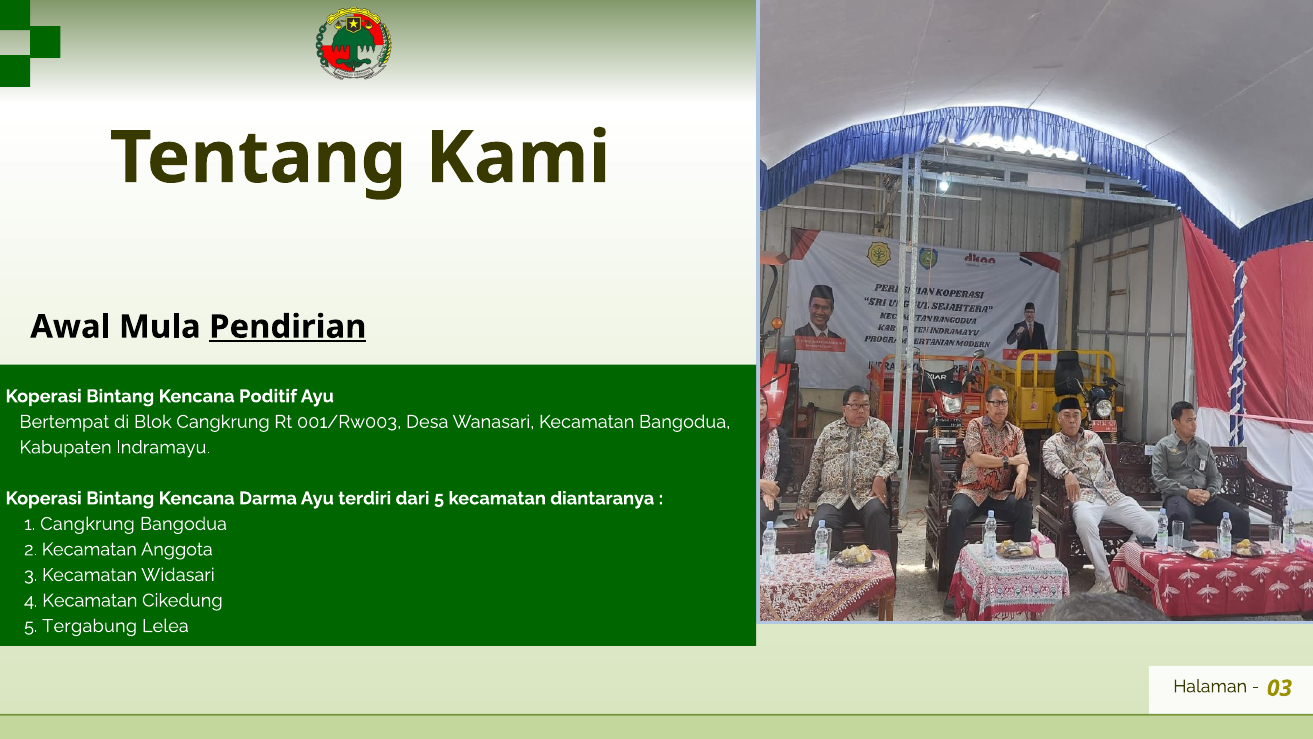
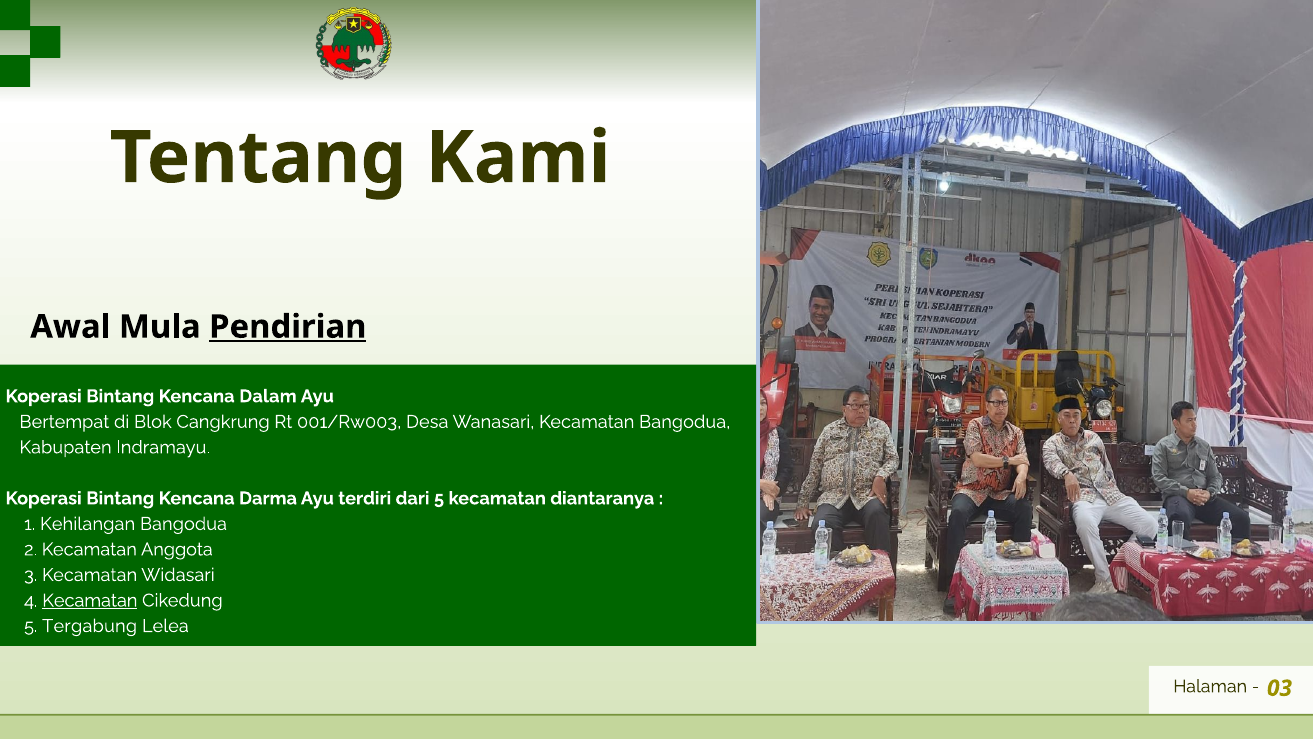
Poditif: Poditif -> Dalam (268, 396)
1 Cangkrung: Cangkrung -> Kehilangan (88, 524)
Kecamatan underline: none -> present (90, 600)
